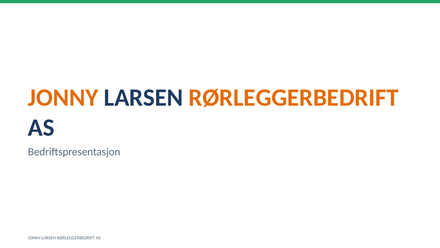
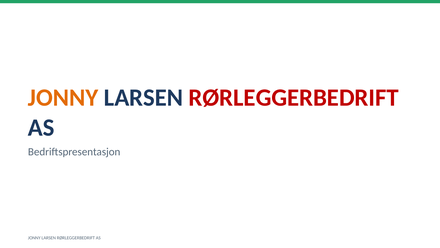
RØRLEGGERBEDRIFT colour: orange -> red (294, 98)
